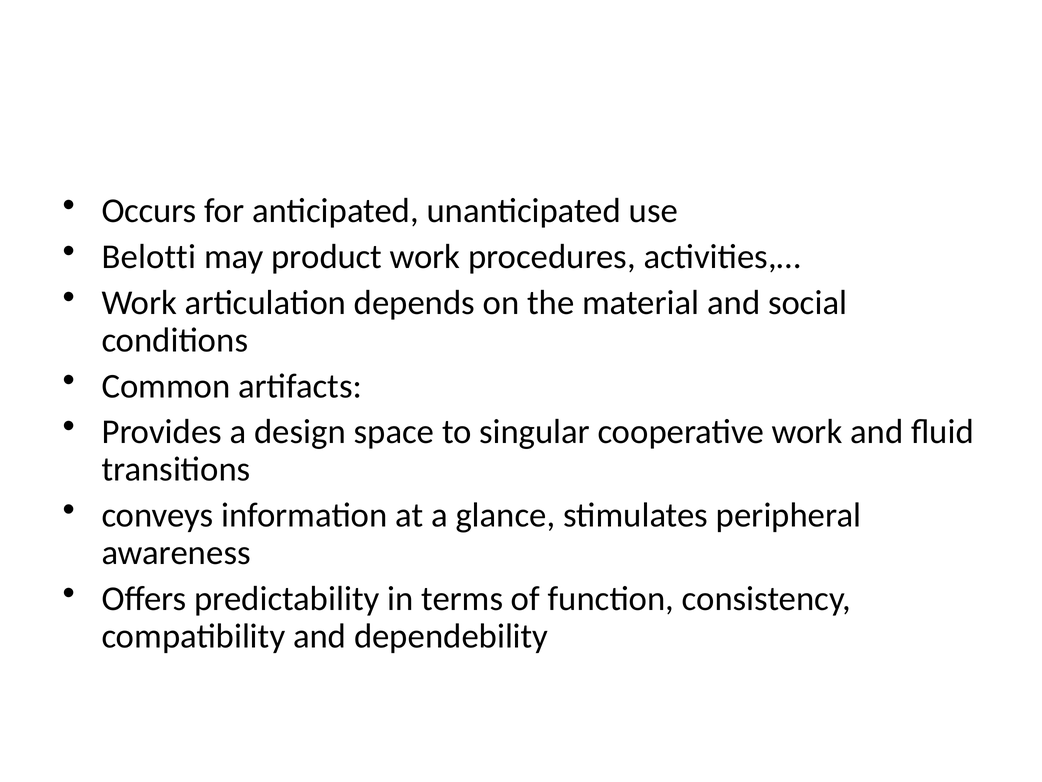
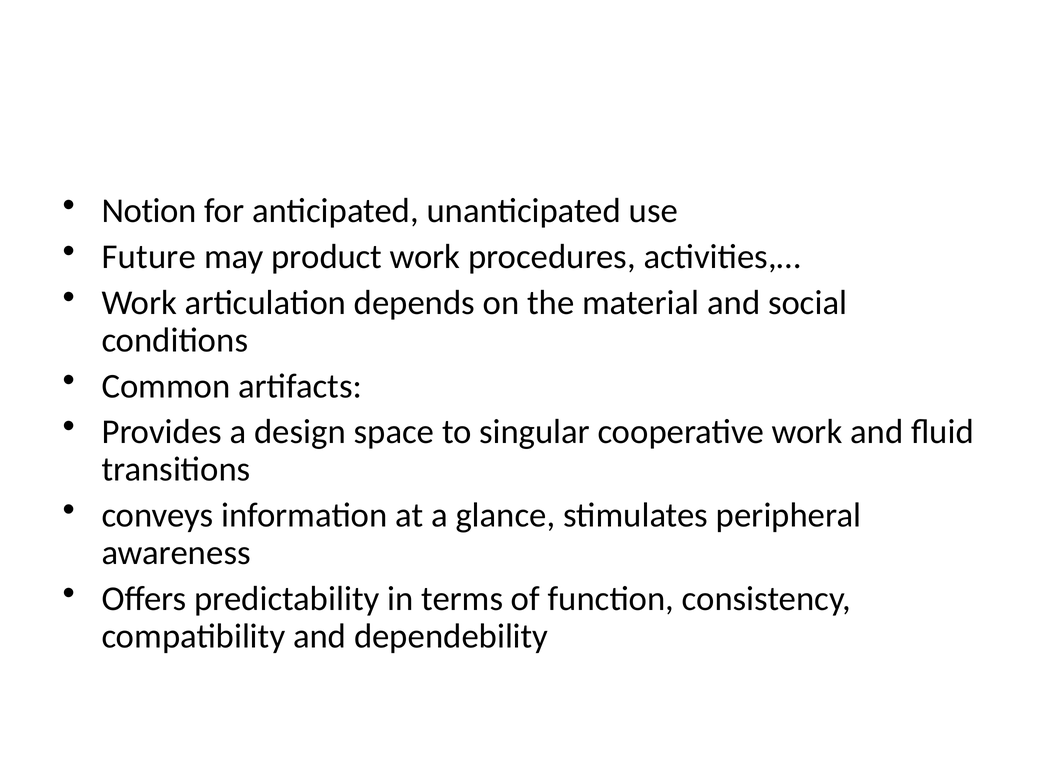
Occurs: Occurs -> Notion (149, 211)
Belotti: Belotti -> Future (149, 257)
